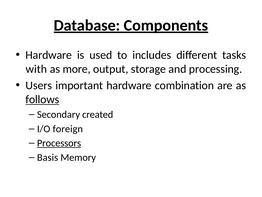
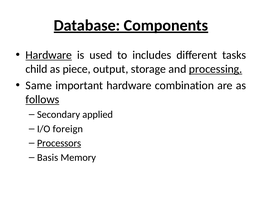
Hardware underline: none -> present (49, 55)
with: with -> child (36, 69)
more: more -> piece (77, 69)
processing underline: none -> present (216, 69)
Users: Users -> Same (39, 85)
created: created -> applied (98, 114)
